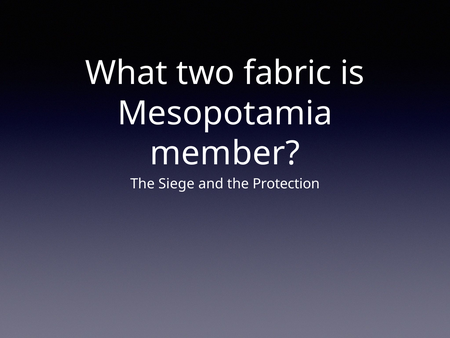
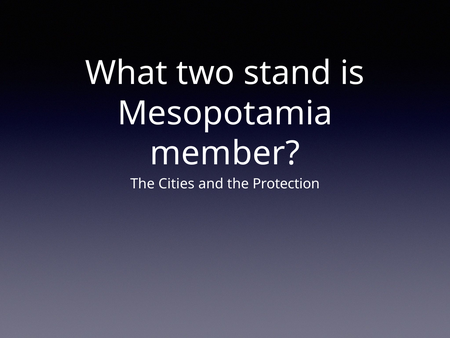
fabric: fabric -> stand (287, 73)
Siege: Siege -> Cities (176, 183)
